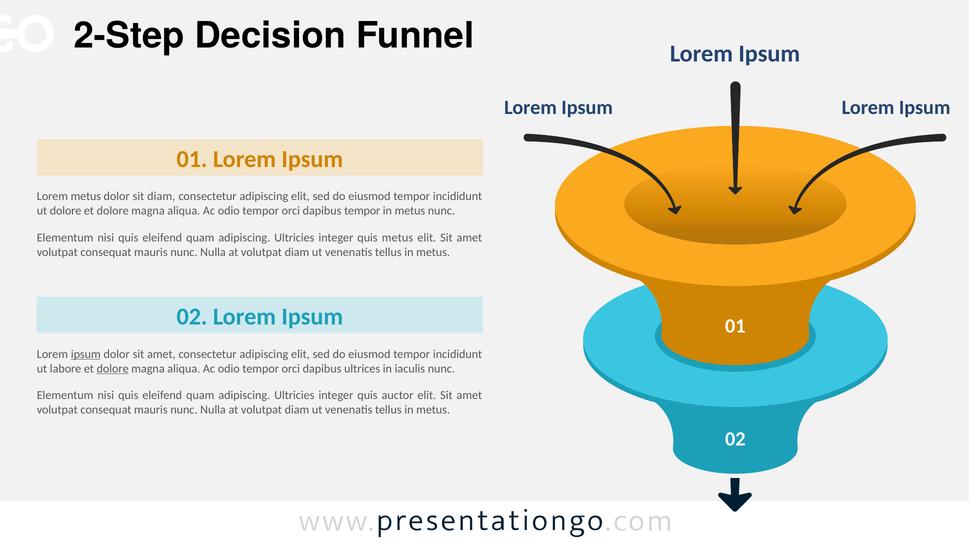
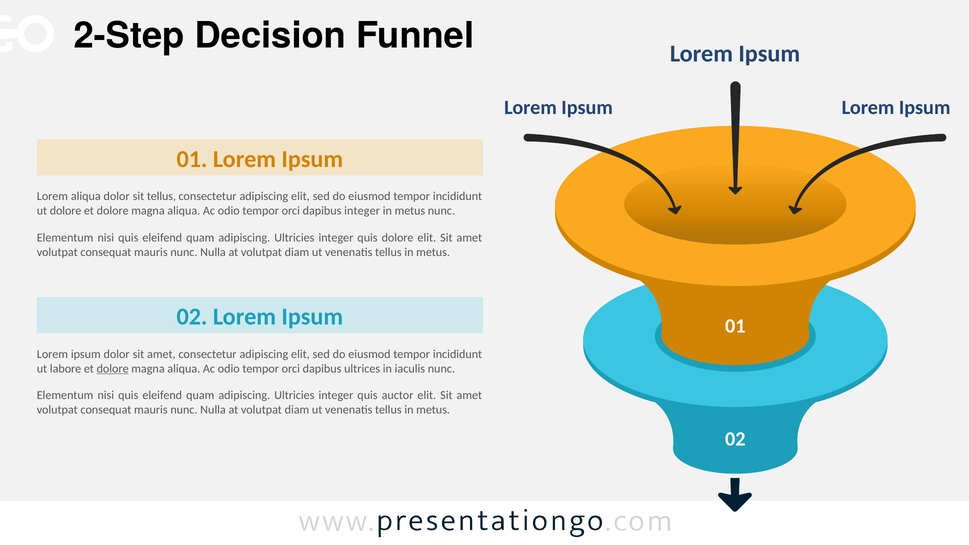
Lorem metus: metus -> aliqua (86, 196)
sit diam: diam -> tellus (161, 196)
dapibus tempor: tempor -> integer (362, 211)
quis metus: metus -> dolore (398, 238)
ipsum underline: present -> none (86, 354)
